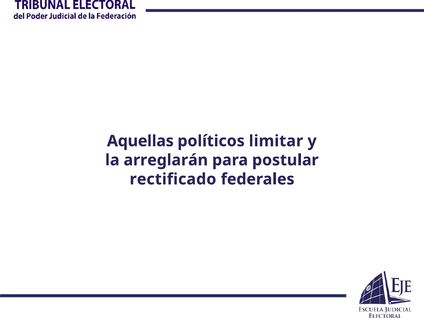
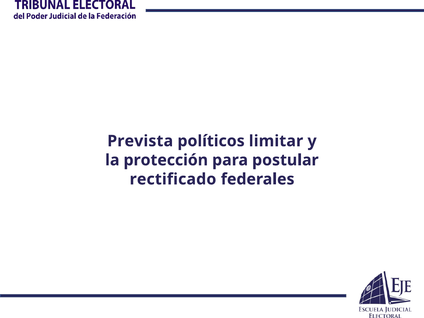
Aquellas: Aquellas -> Prevista (140, 141)
arreglarán: arreglarán -> protección (166, 160)
